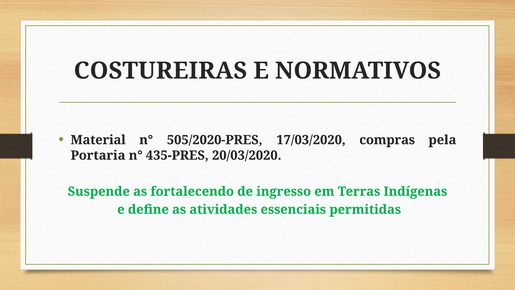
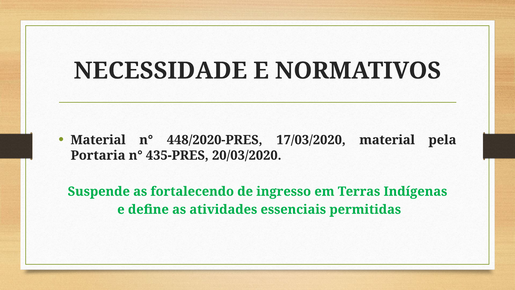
COSTUREIRAS: COSTUREIRAS -> NECESSIDADE (160, 71)
505/2020-PRES: 505/2020-PRES -> 448/2020-PRES (215, 140)
17/03/2020 compras: compras -> material (387, 140)
